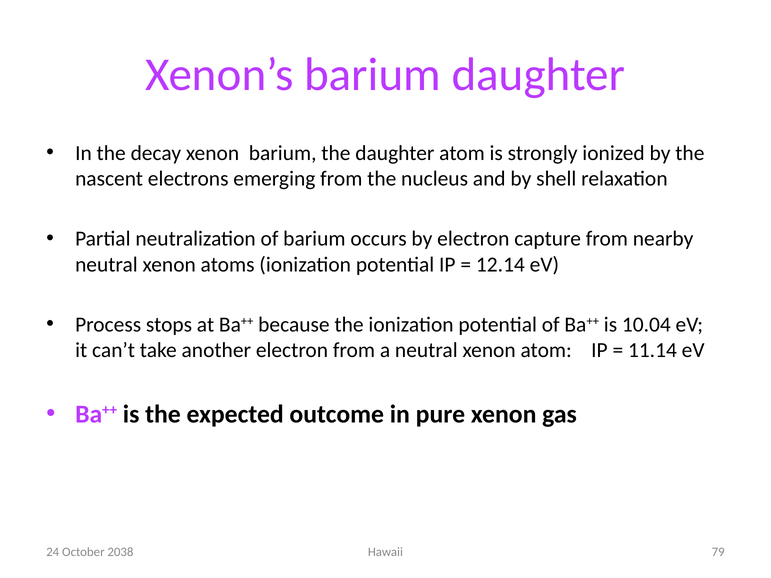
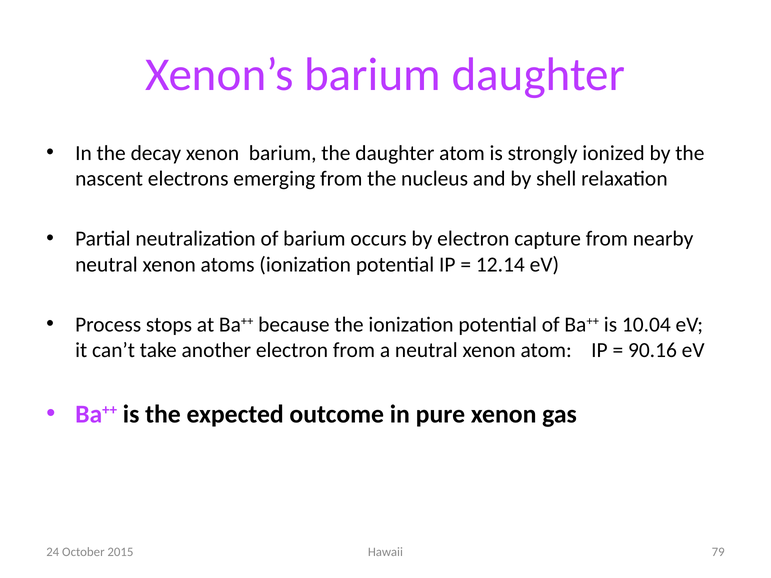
11.14: 11.14 -> 90.16 (652, 350)
2038: 2038 -> 2015 (120, 552)
